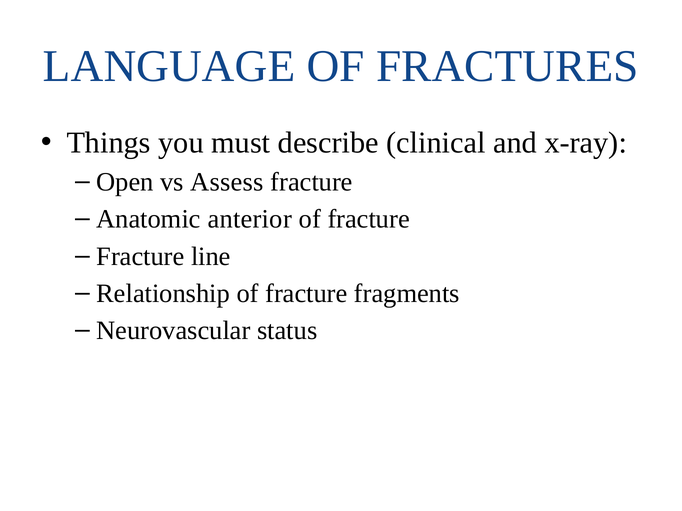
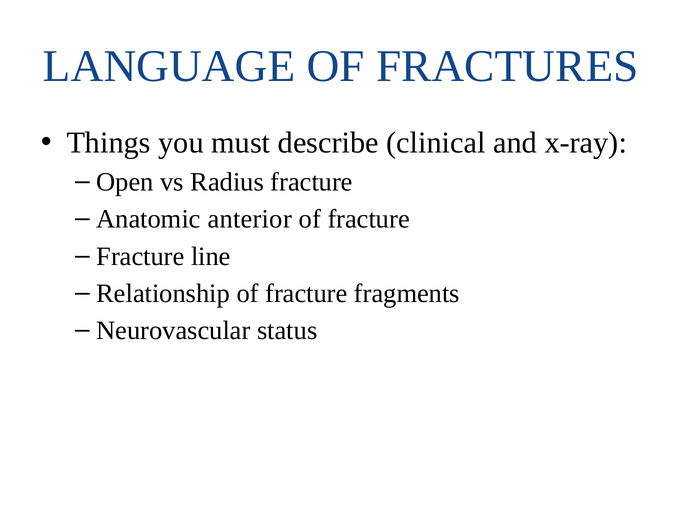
Assess: Assess -> Radius (227, 182)
